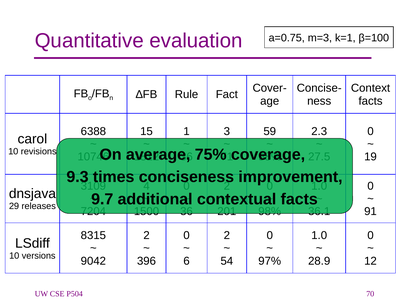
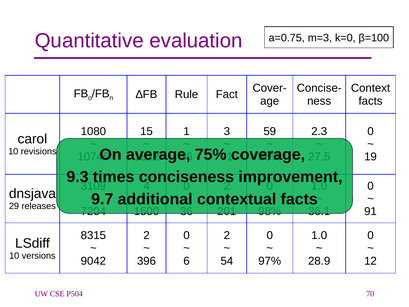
k=1: k=1 -> k=0 (345, 38)
6388: 6388 -> 1080 (93, 131)
